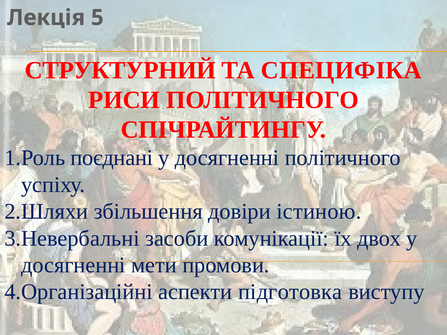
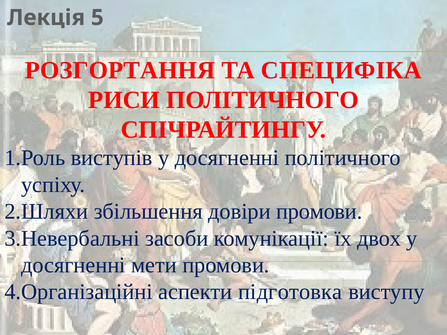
СТРУКТУРНИЙ: СТРУКТУРНИЙ -> РОЗГОРТАННЯ (120, 70)
поєднані: поєднані -> виступів (112, 158)
довіри істиною: істиною -> промови (319, 212)
